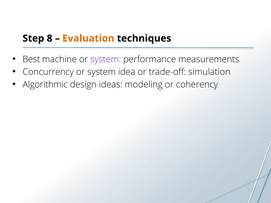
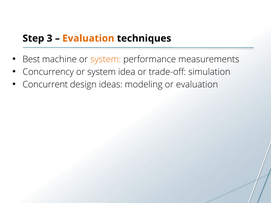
8: 8 -> 3 (50, 38)
system colour: purple -> orange (106, 59)
Algorithmic: Algorithmic -> Concurrent (45, 85)
or coherency: coherency -> evaluation (197, 85)
